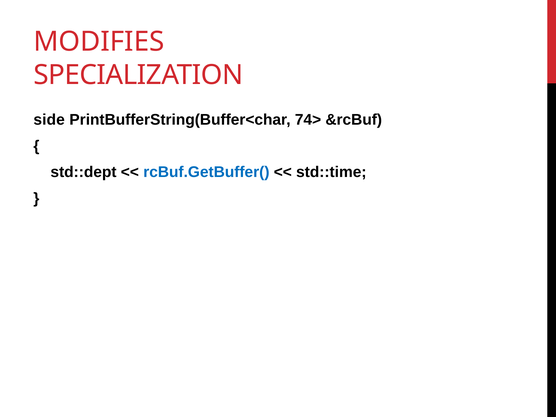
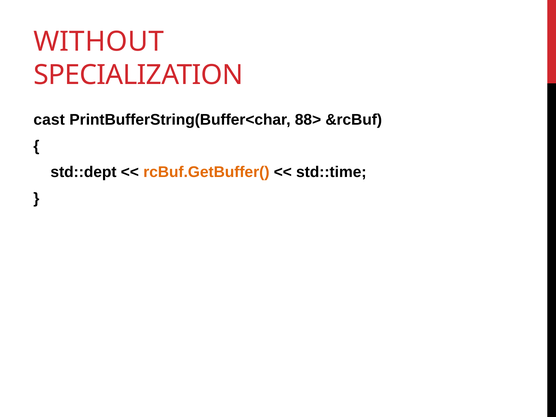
MODIFIES: MODIFIES -> WITHOUT (99, 42)
side: side -> cast (49, 120)
74>: 74> -> 88> (308, 120)
rcBuf.GetBuffer( colour: blue -> orange (206, 172)
